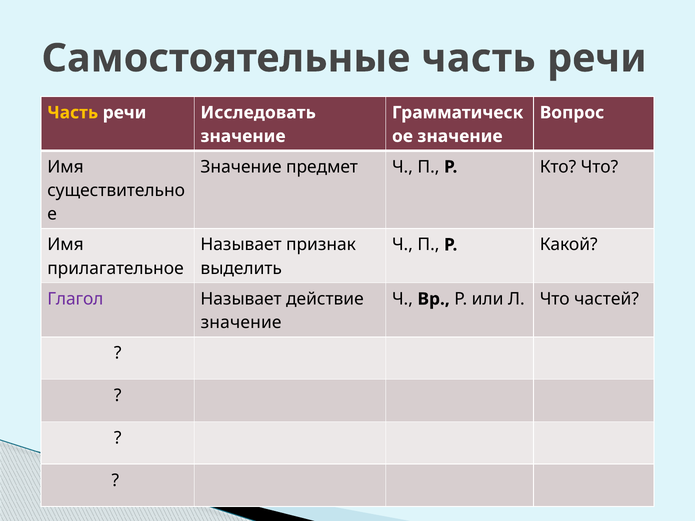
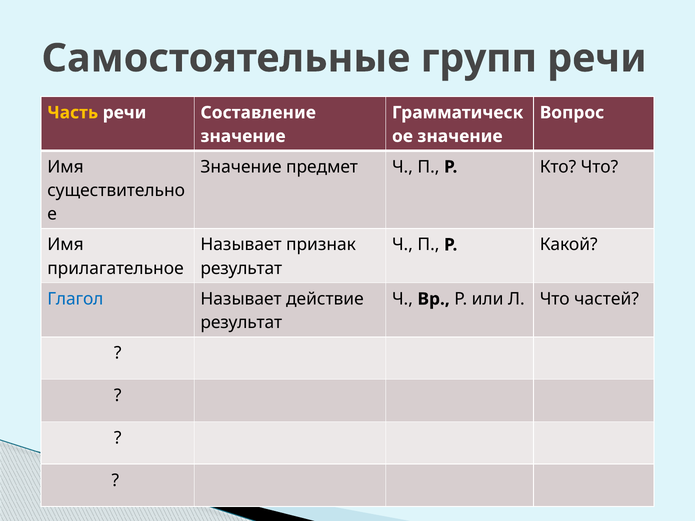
Самостоятельные часть: часть -> групп (479, 58)
Исследовать: Исследовать -> Составление (258, 113)
выделить: выделить -> результат (241, 268)
Глагол colour: purple -> blue (75, 299)
значение: значение -> результат (241, 323)
